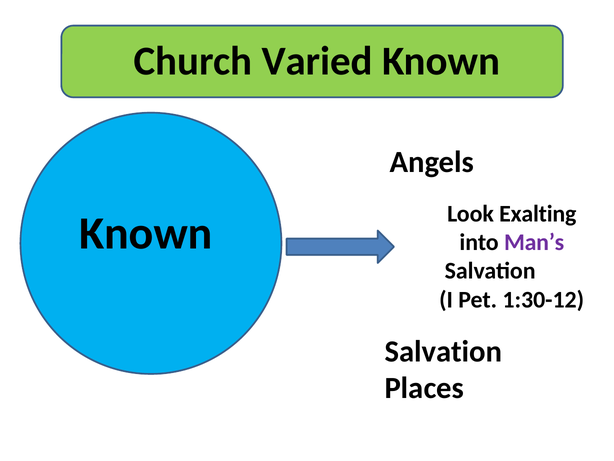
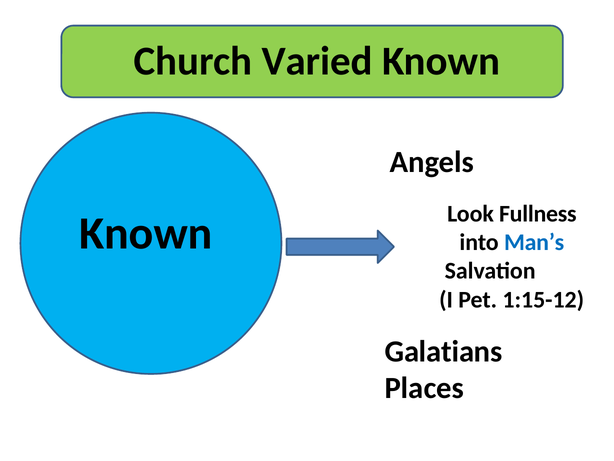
Exalting: Exalting -> Fullness (538, 213)
Man’s colour: purple -> blue (534, 242)
1:30-12: 1:30-12 -> 1:15-12 (543, 299)
Salvation: Salvation -> Galatians (444, 351)
